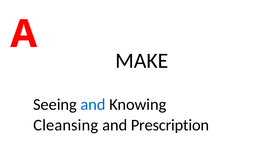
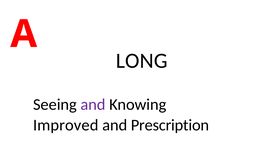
MAKE: MAKE -> LONG (142, 61)
and colour: blue -> purple (93, 105)
Cleansing: Cleansing -> Improved (66, 125)
